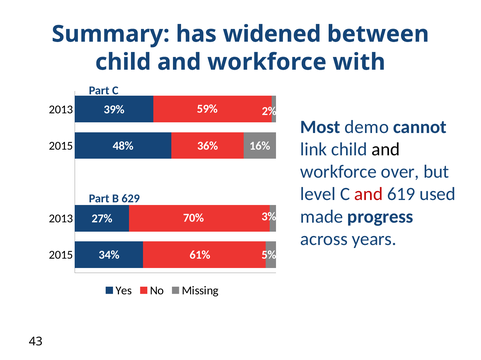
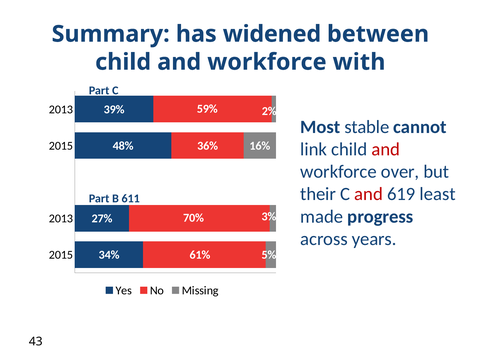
demo: demo -> stable (367, 127)
and colour: black -> red (386, 150)
level: level -> their (318, 195)
used: used -> least (438, 195)
629: 629 -> 611 (131, 199)
